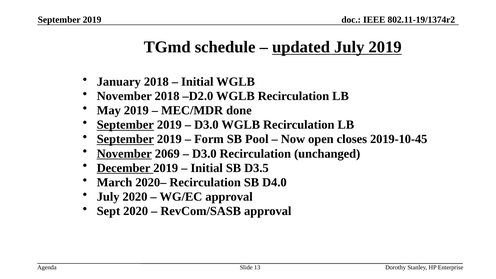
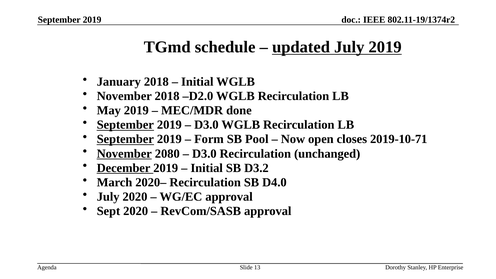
2019-10-45: 2019-10-45 -> 2019-10-71 (399, 139)
2069: 2069 -> 2080 (167, 154)
D3.5: D3.5 -> D3.2 (256, 168)
